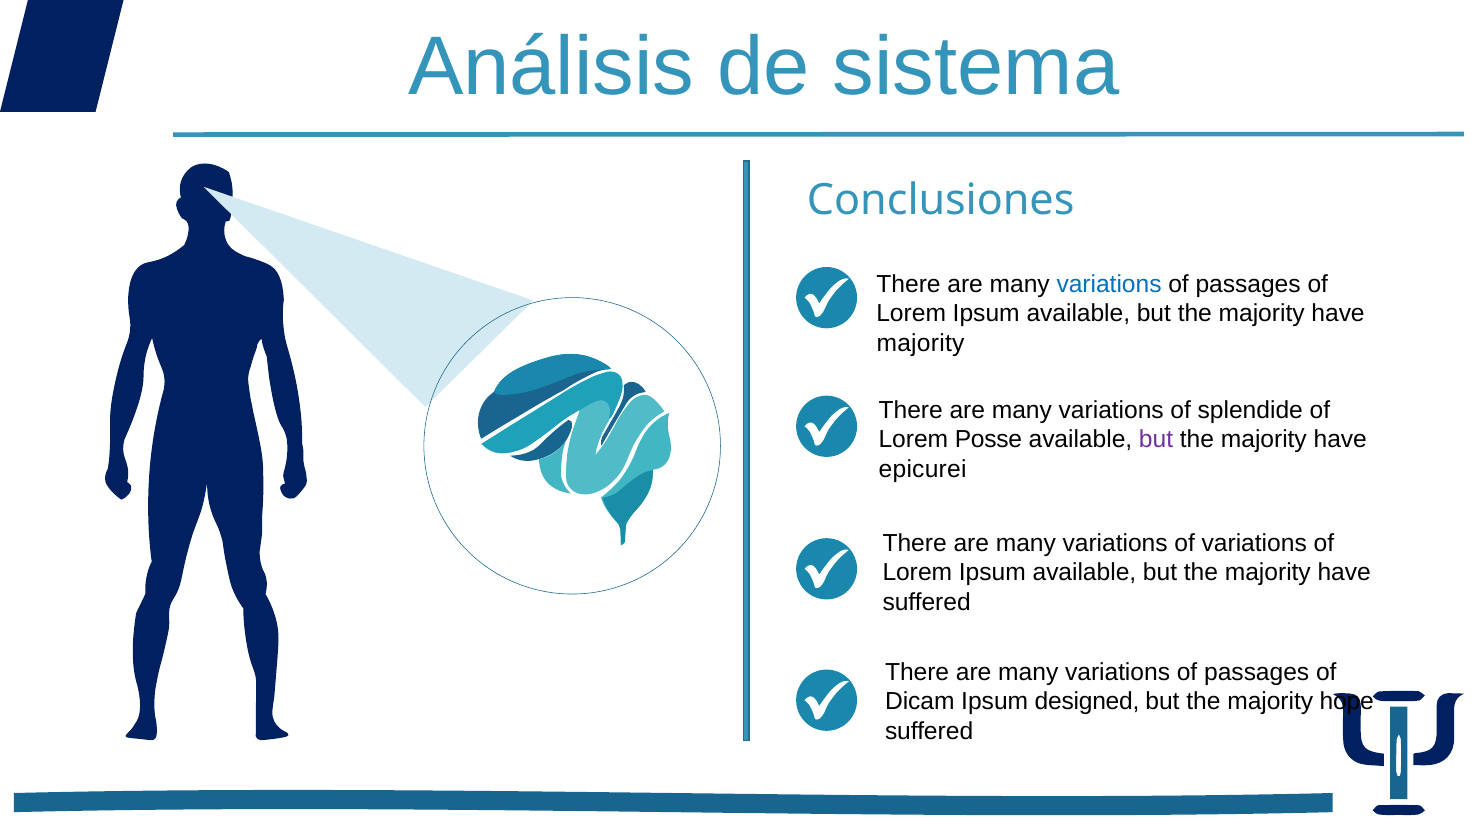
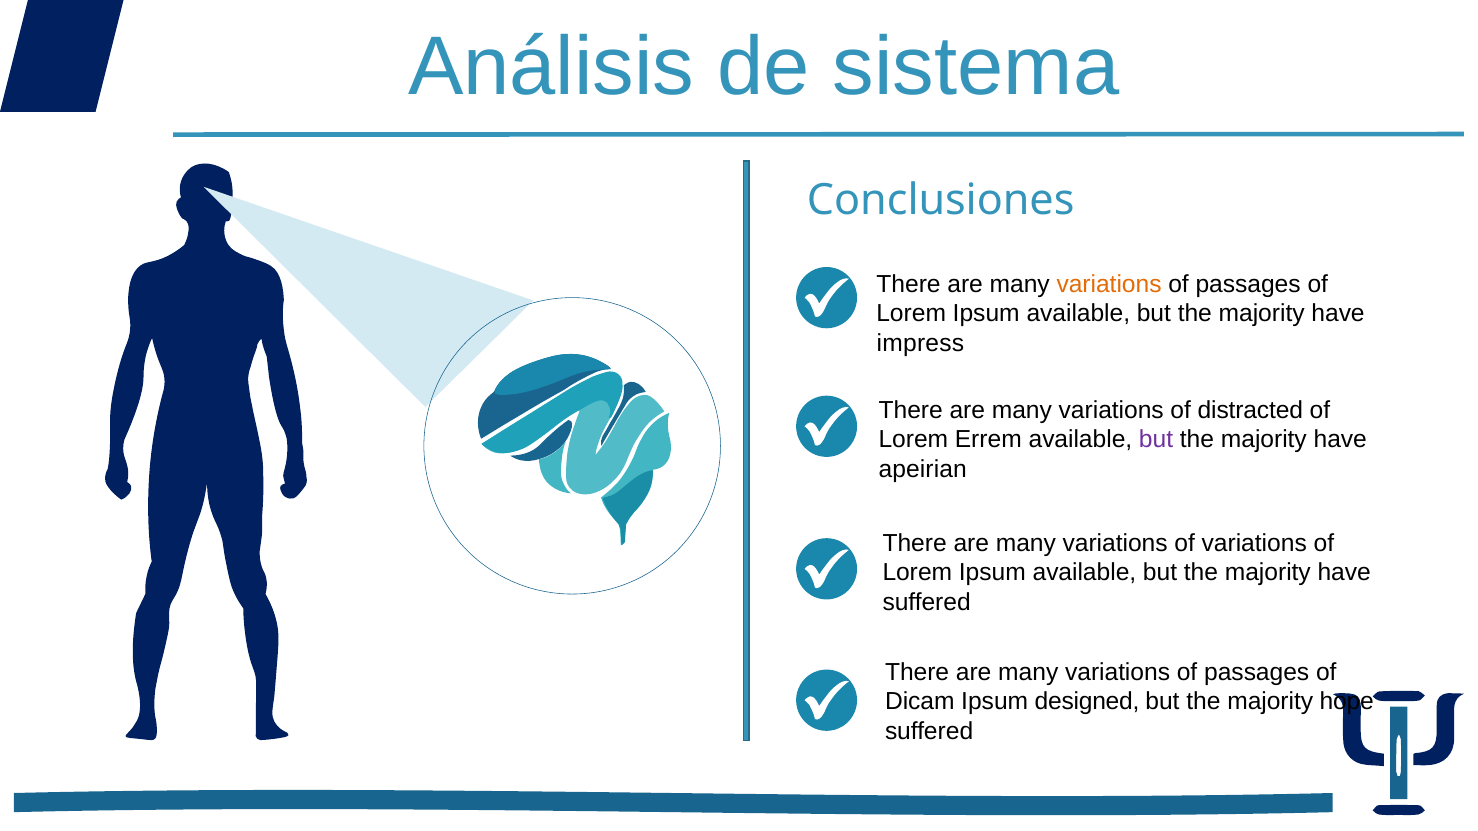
variations colour: blue -> orange (1109, 284)
majority: majority -> impress (920, 343)
splendide: splendide -> distracted (1250, 410)
Posse: Posse -> Errem (988, 440)
epicurei: epicurei -> apeirian (923, 470)
